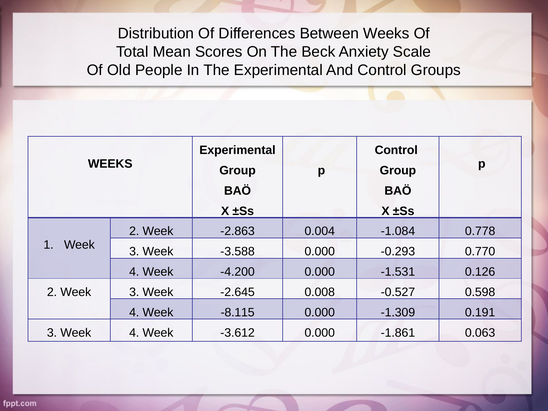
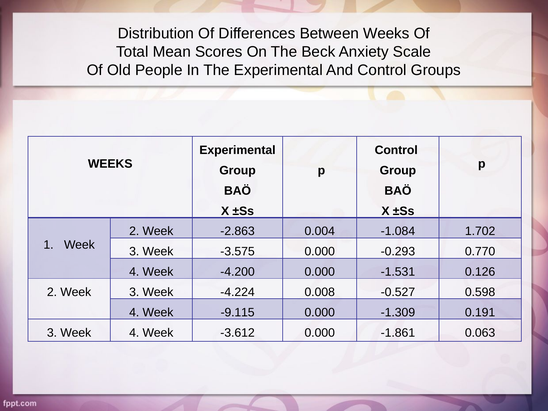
0.778: 0.778 -> 1.702 (480, 231)
-3.588: -3.588 -> -3.575 (238, 252)
-2.645: -2.645 -> -4.224 (238, 292)
-8.115: -8.115 -> -9.115 (238, 313)
